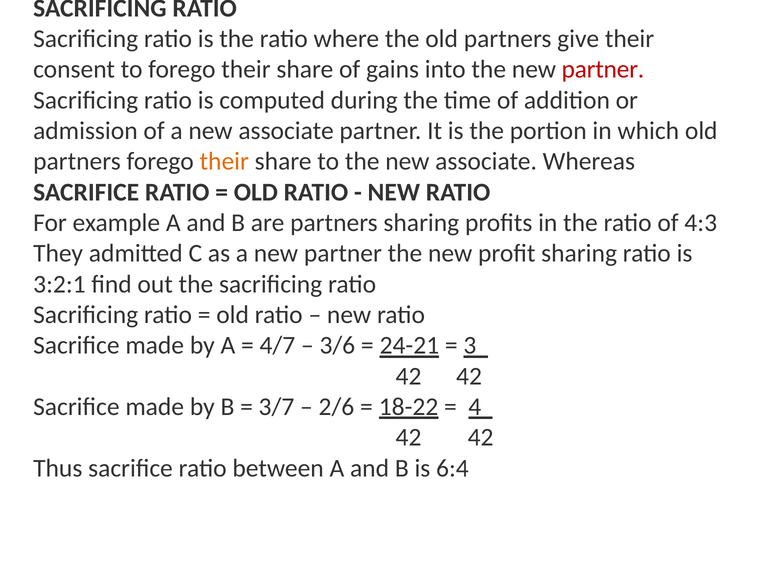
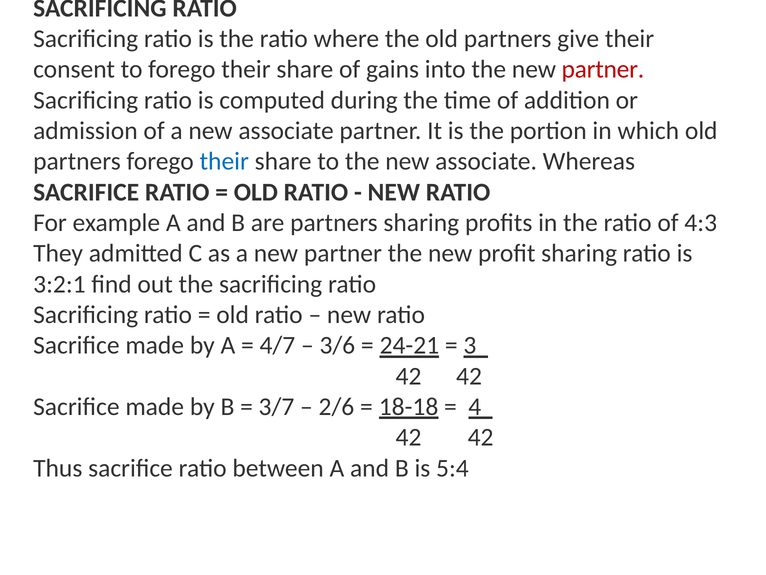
their colour: orange -> blue (224, 161)
18-22: 18-22 -> 18-18 (409, 407)
6:4: 6:4 -> 5:4 (452, 468)
